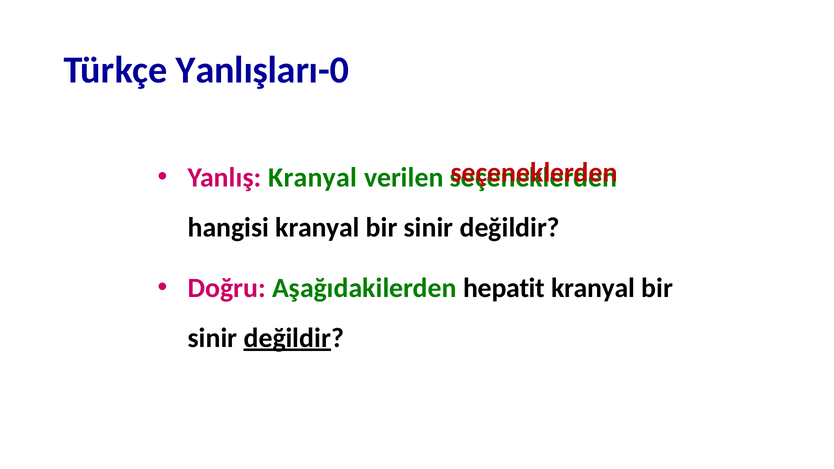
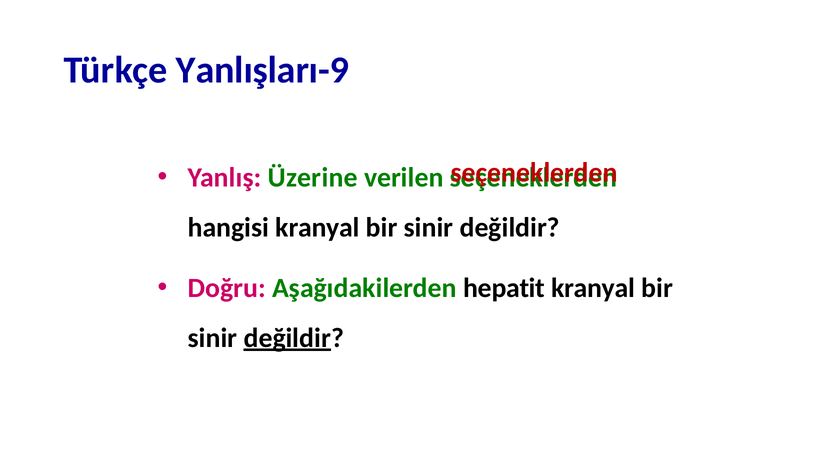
Yanlışları-0: Yanlışları-0 -> Yanlışları-9 (262, 70)
Yanlış Kranyal: Kranyal -> Üzerine (313, 177)
